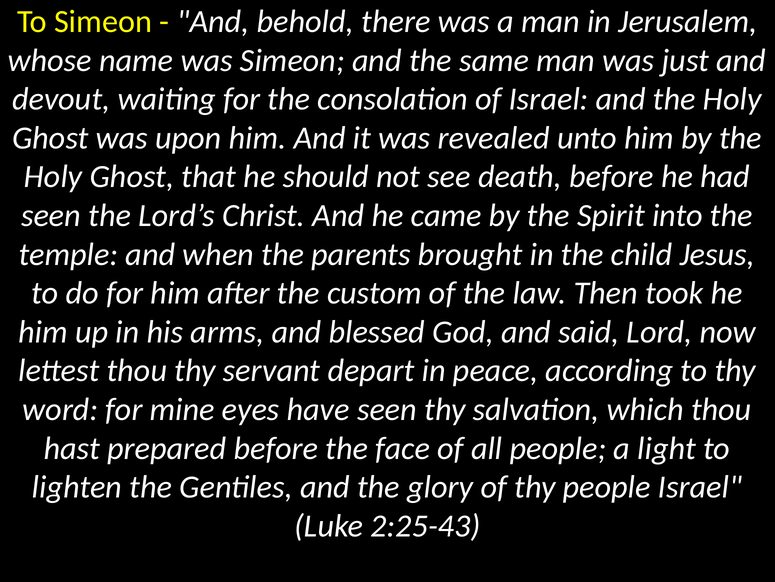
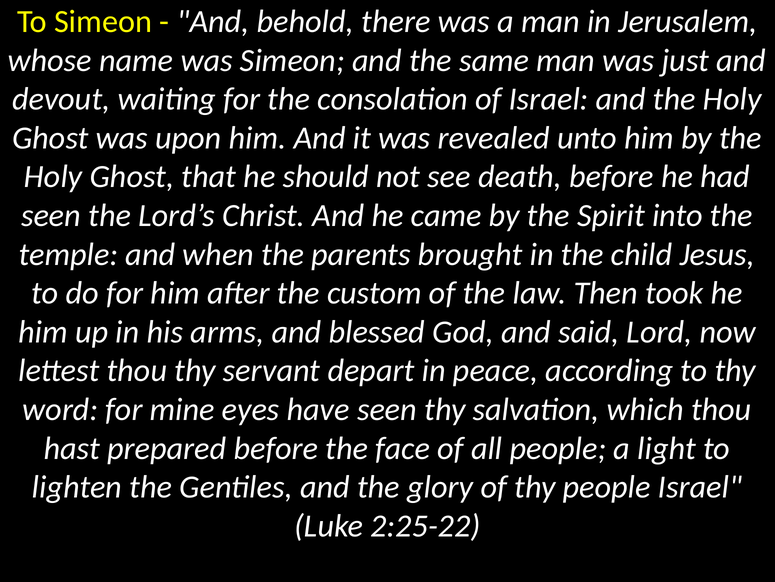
2:25-43: 2:25-43 -> 2:25-22 (425, 525)
